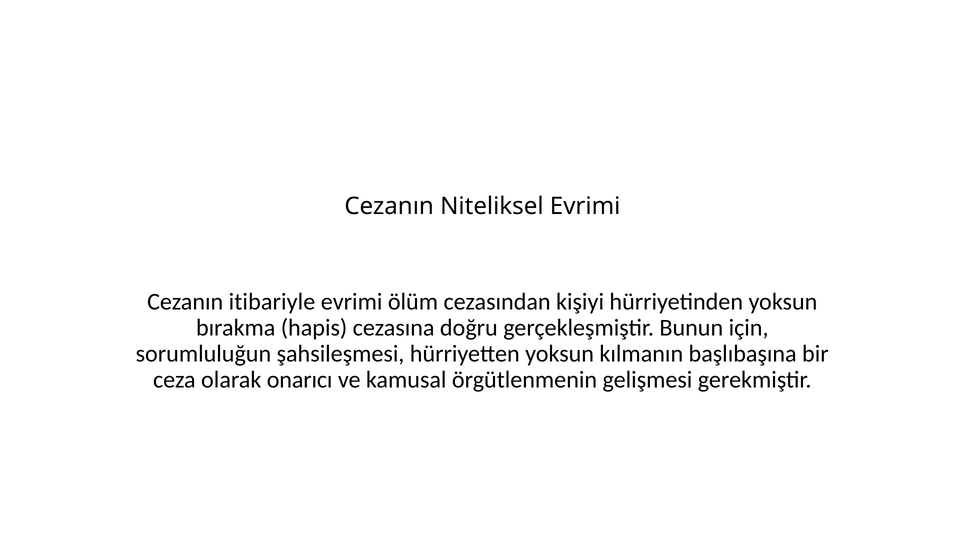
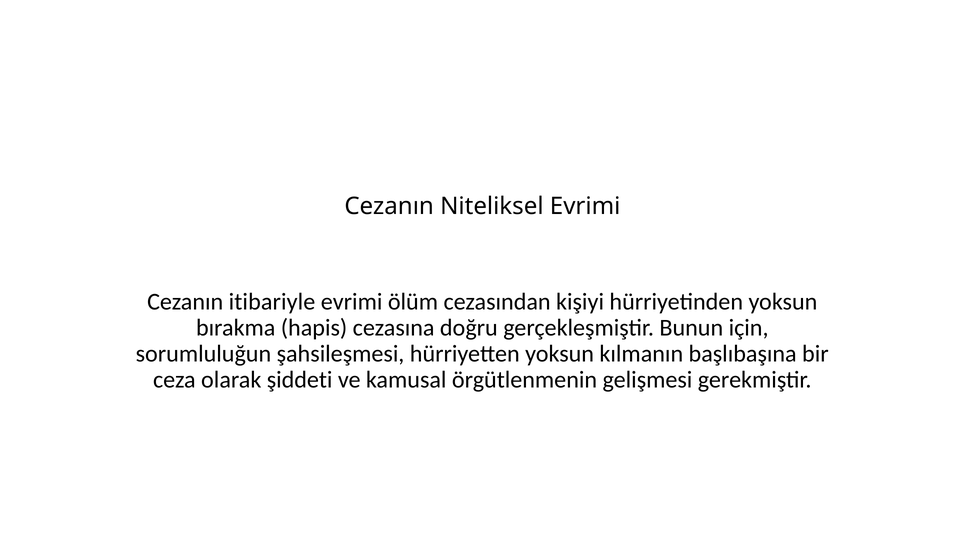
onarıcı: onarıcı -> şiddeti (300, 380)
